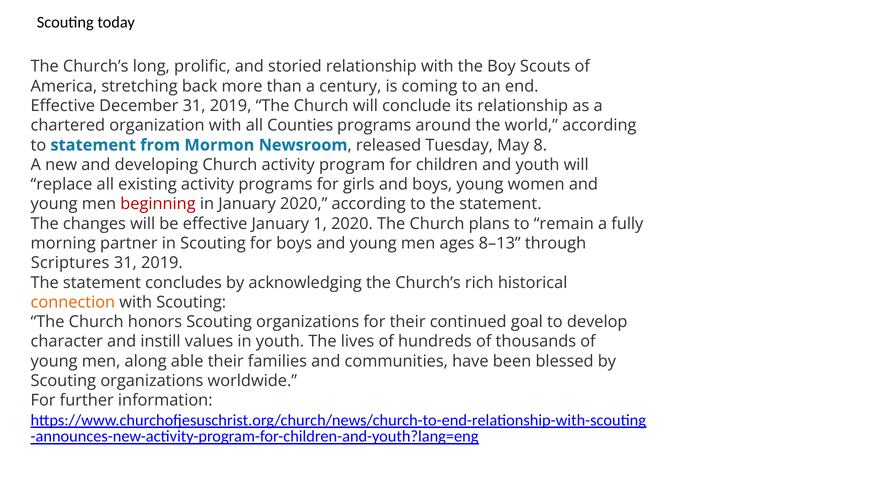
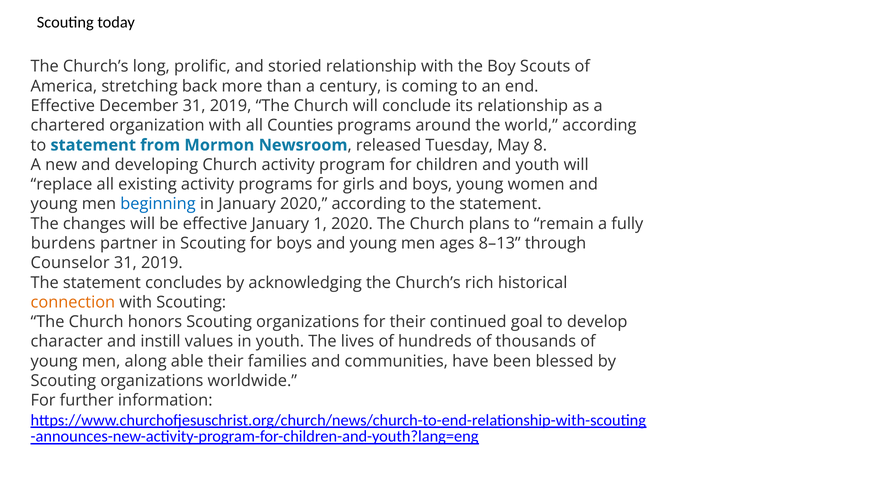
beginning colour: red -> blue (158, 204)
morning: morning -> burdens (63, 243)
Scriptures: Scriptures -> Counselor (70, 263)
